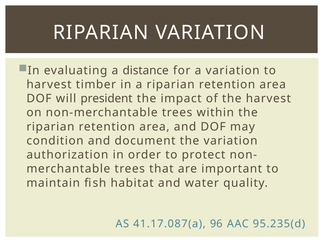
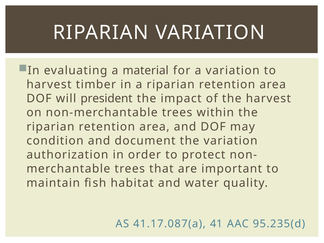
distance: distance -> material (146, 70)
96: 96 -> 41 (216, 224)
